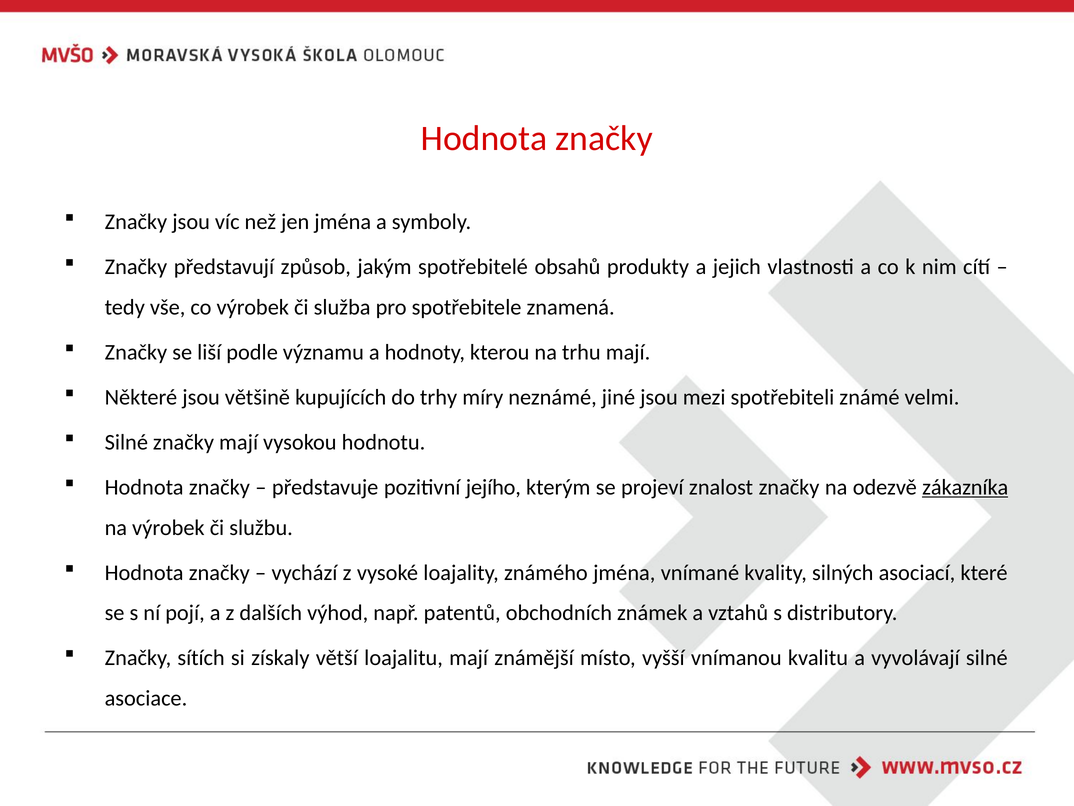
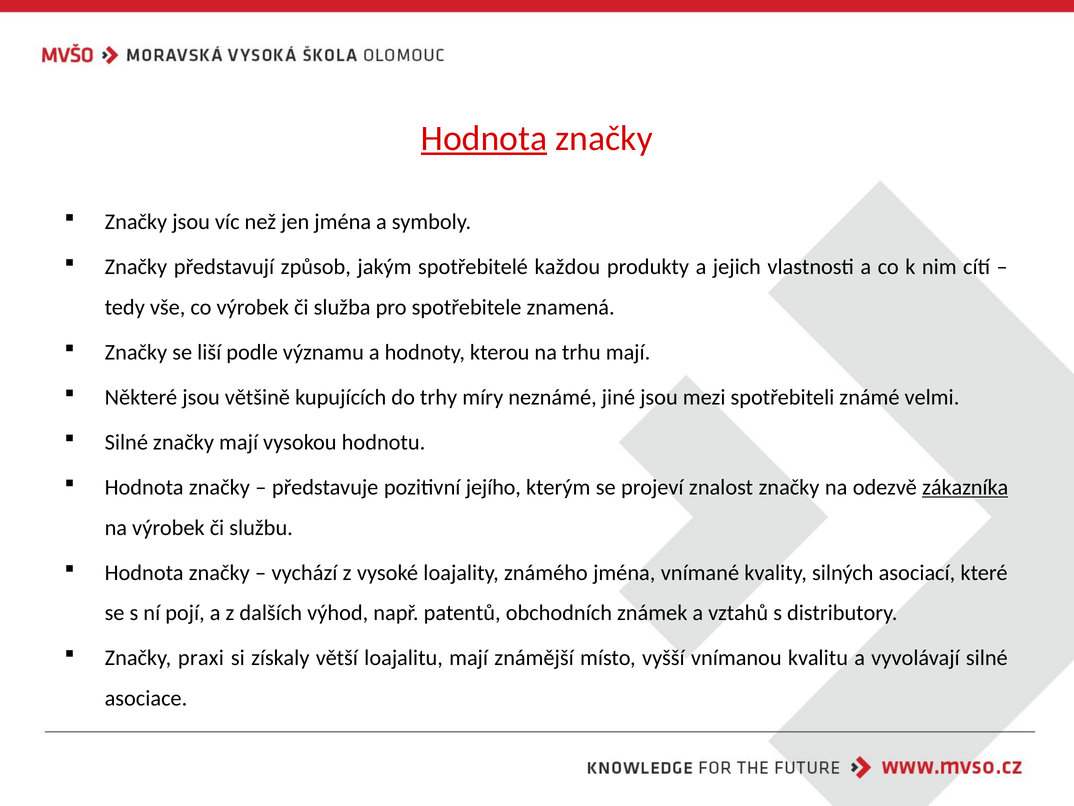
Hodnota underline: none -> present (484, 138)
obsahů: obsahů -> každou (567, 267)
sítích: sítích -> praxi (201, 658)
